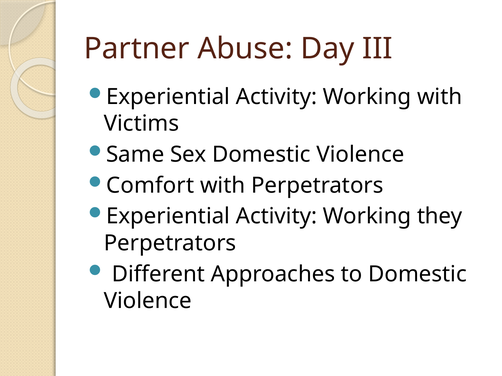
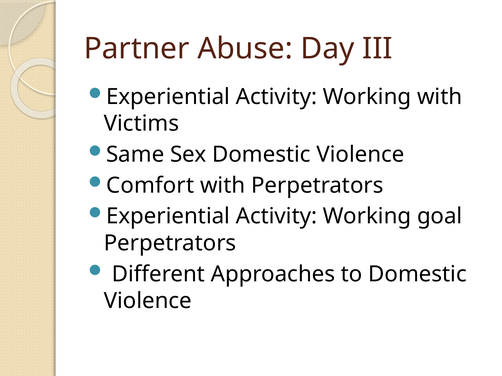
they: they -> goal (440, 217)
